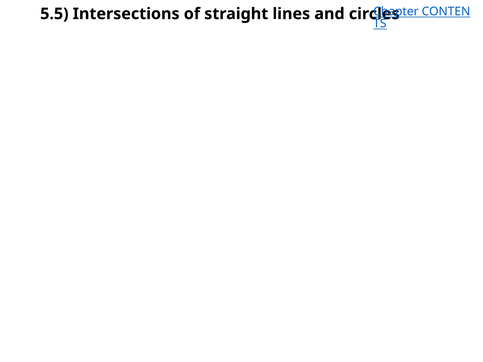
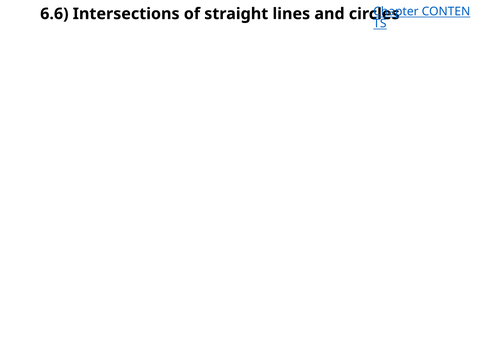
5.5: 5.5 -> 6.6 (54, 14)
